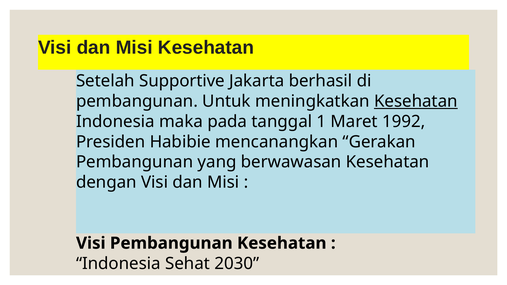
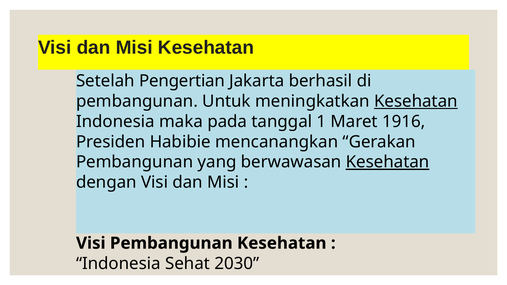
Supportive: Supportive -> Pengertian (182, 81)
1992: 1992 -> 1916 (404, 122)
Kesehatan underline: none -> present (388, 162)
